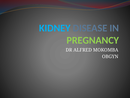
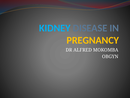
PREGNANCY colour: light green -> yellow (93, 40)
